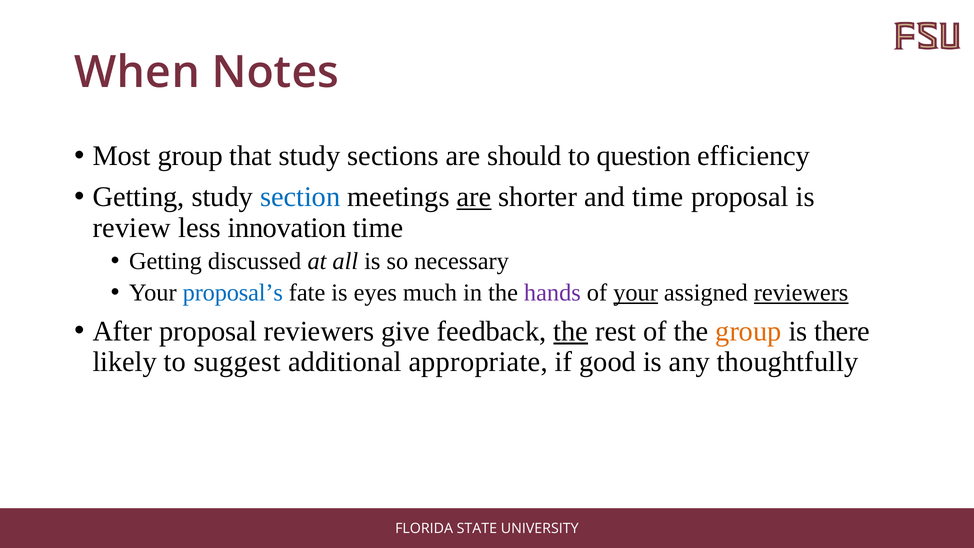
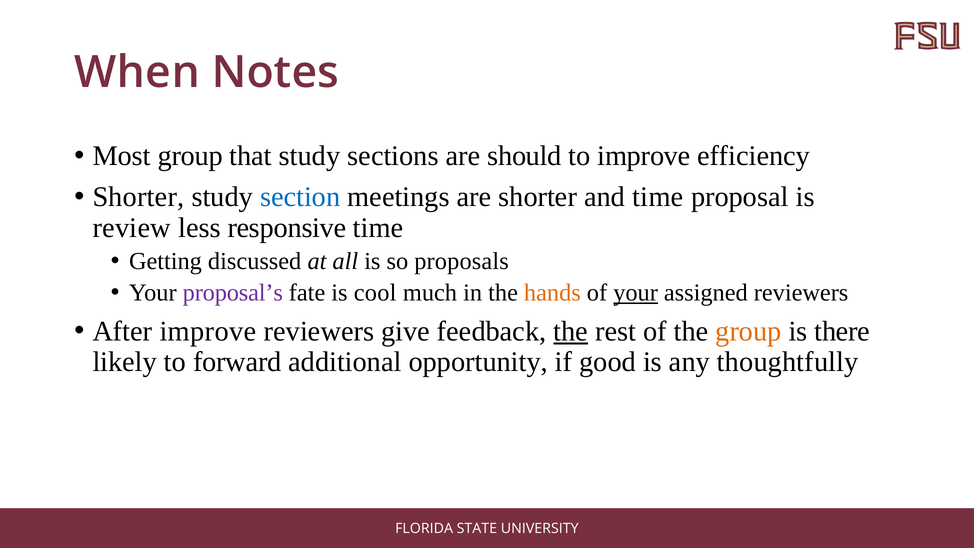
to question: question -> improve (644, 156)
Getting: Getting -> Shorter (138, 197)
are underline: present -> none (474, 197)
innovation: innovation -> responsive (287, 228)
necessary: necessary -> proposals (462, 261)
proposal’s colour: blue -> purple (233, 292)
eyes: eyes -> cool (375, 292)
hands colour: purple -> orange (552, 292)
reviewers underline: present -> none (801, 292)
After proposal: proposal -> improve (208, 331)
suggest: suggest -> forward (237, 362)
appropriate: appropriate -> opportunity (478, 362)
